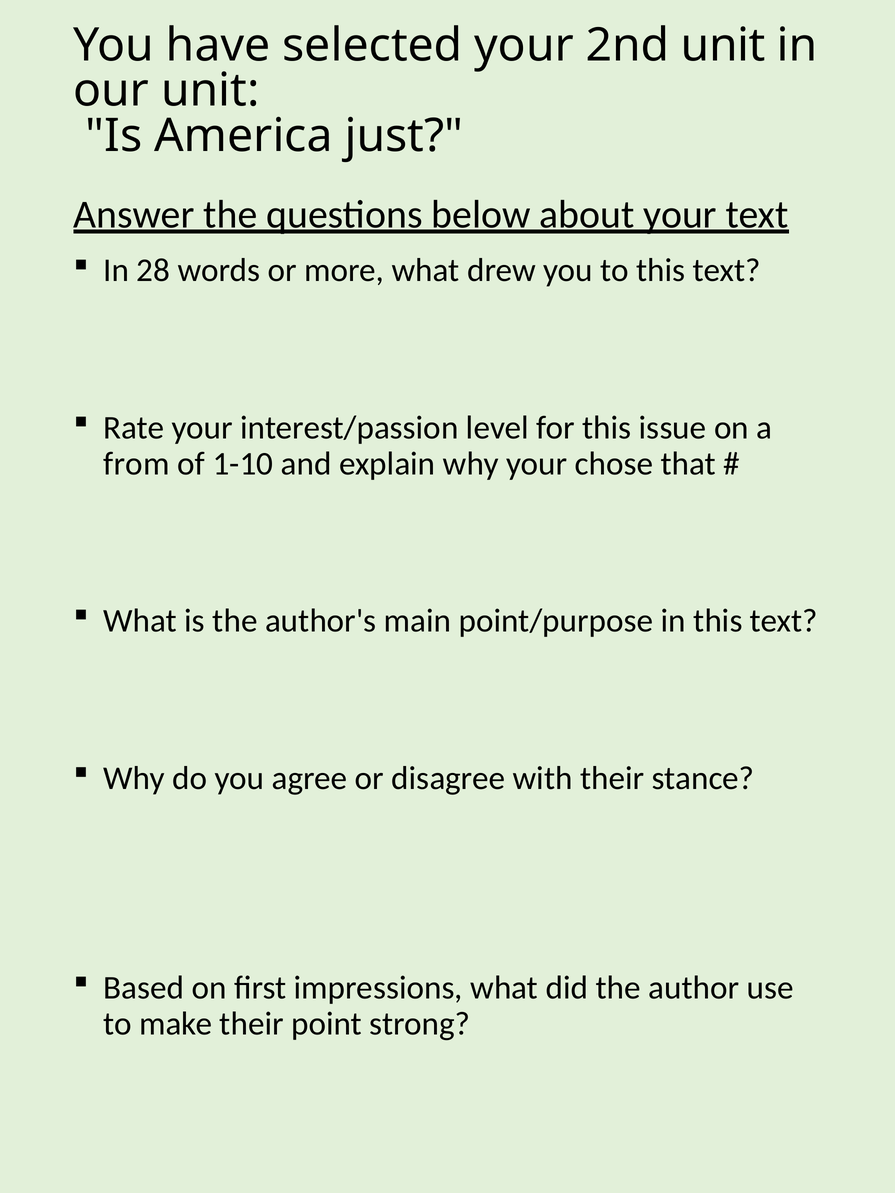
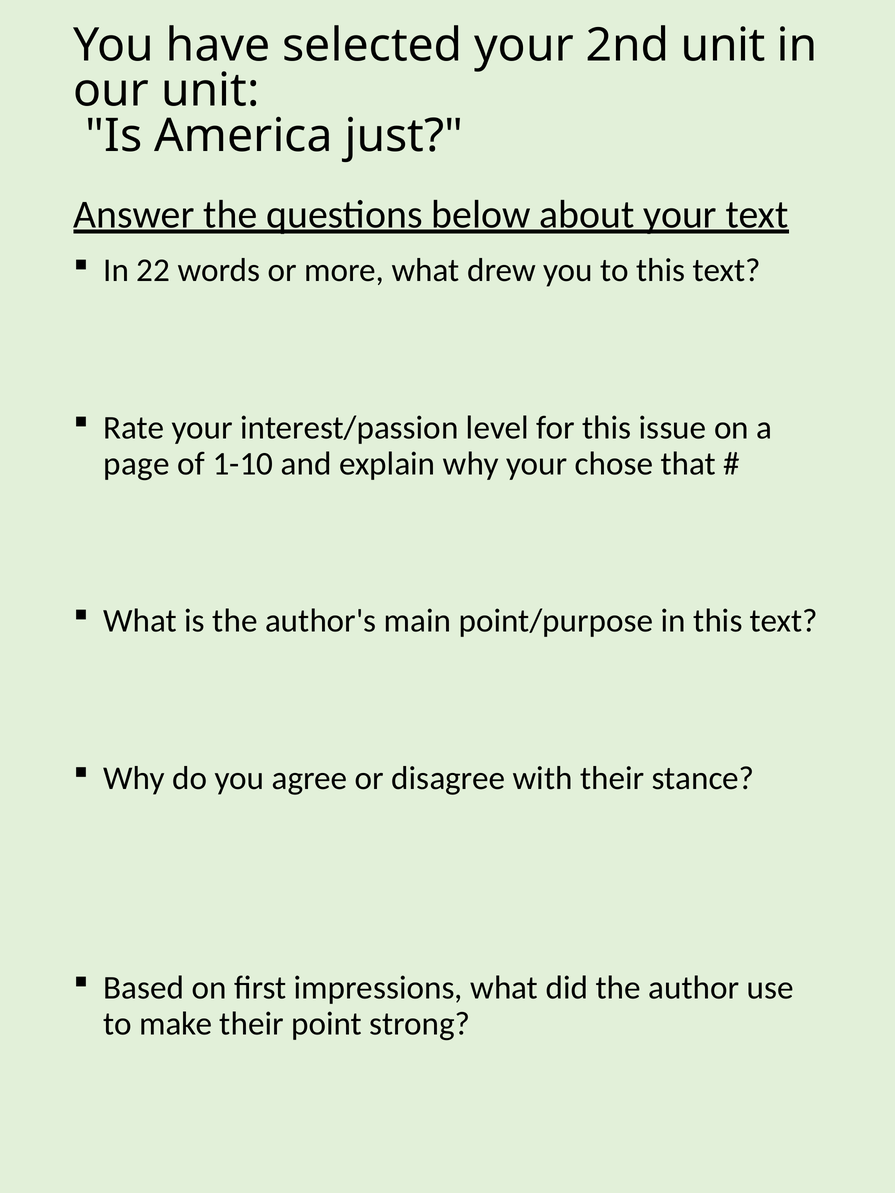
28: 28 -> 22 (153, 271)
from: from -> page (136, 464)
